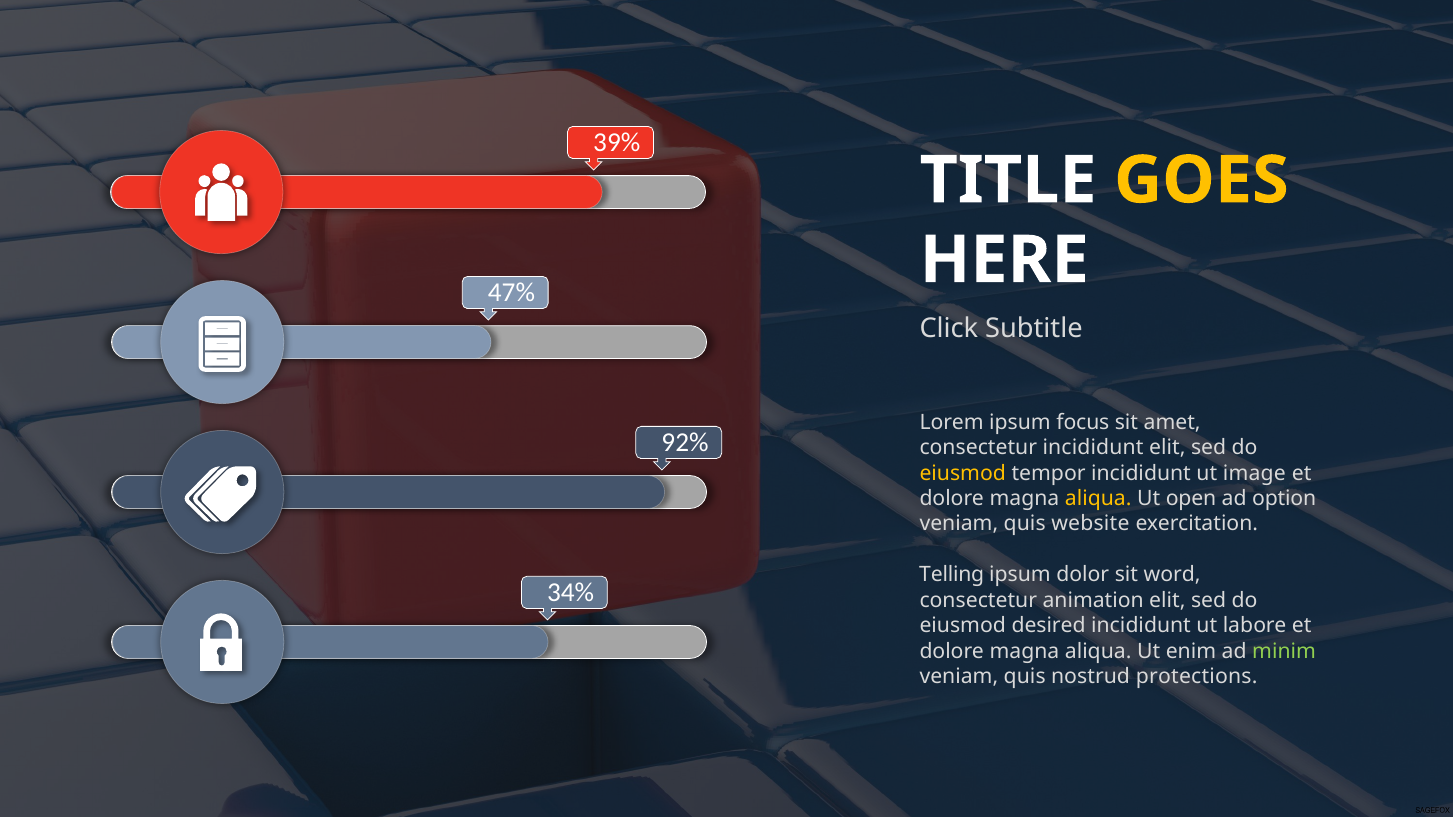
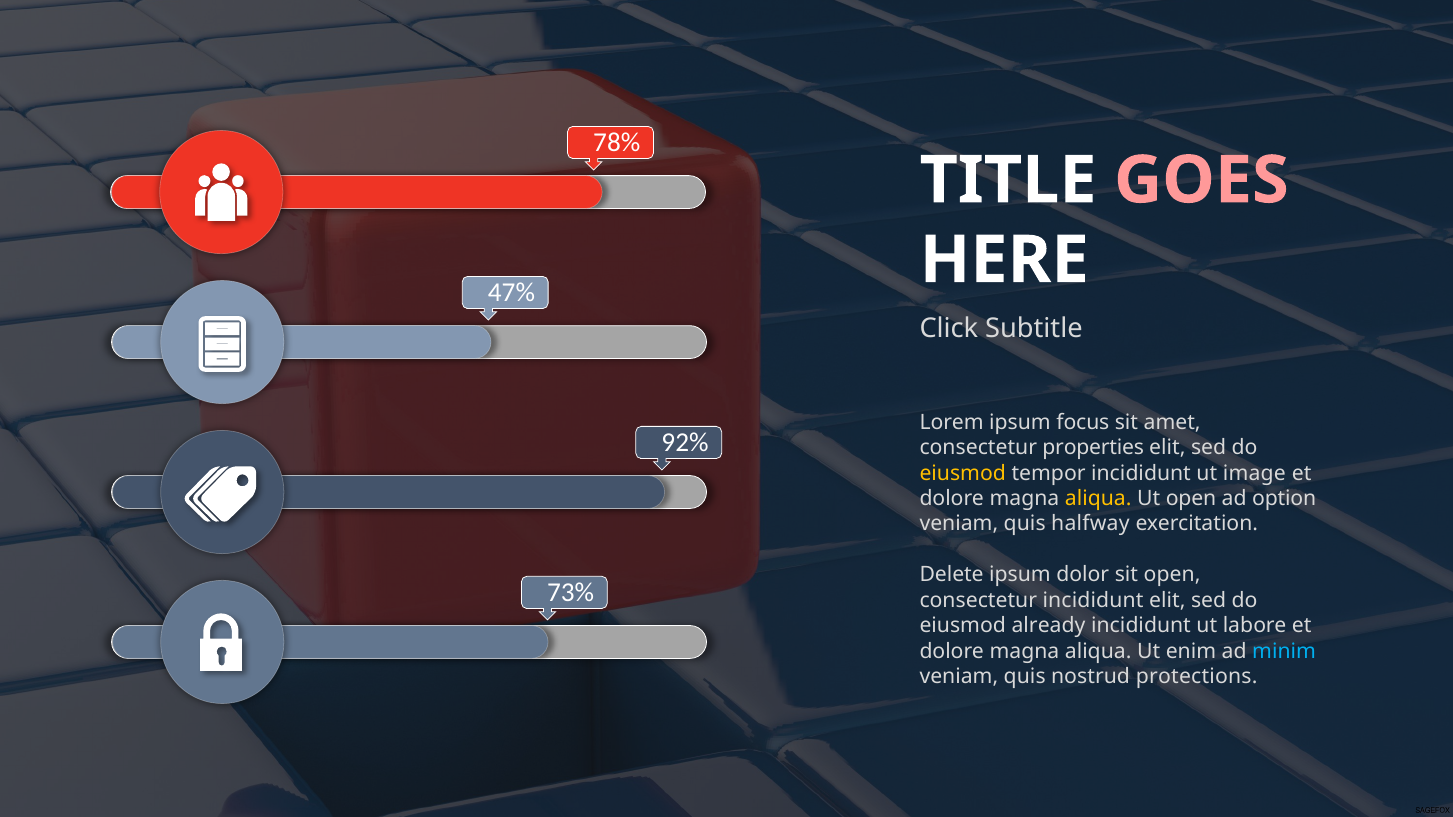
39%: 39% -> 78% (617, 143)
GOES colour: yellow -> pink (1201, 180)
consectetur incididunt: incididunt -> properties (1093, 448)
website: website -> halfway (1090, 524)
Telling: Telling -> Delete (952, 575)
sit word: word -> open (1172, 575)
34%: 34% -> 73% (571, 593)
consectetur animation: animation -> incididunt (1093, 600)
desired: desired -> already (1049, 626)
minim colour: light green -> light blue (1284, 651)
